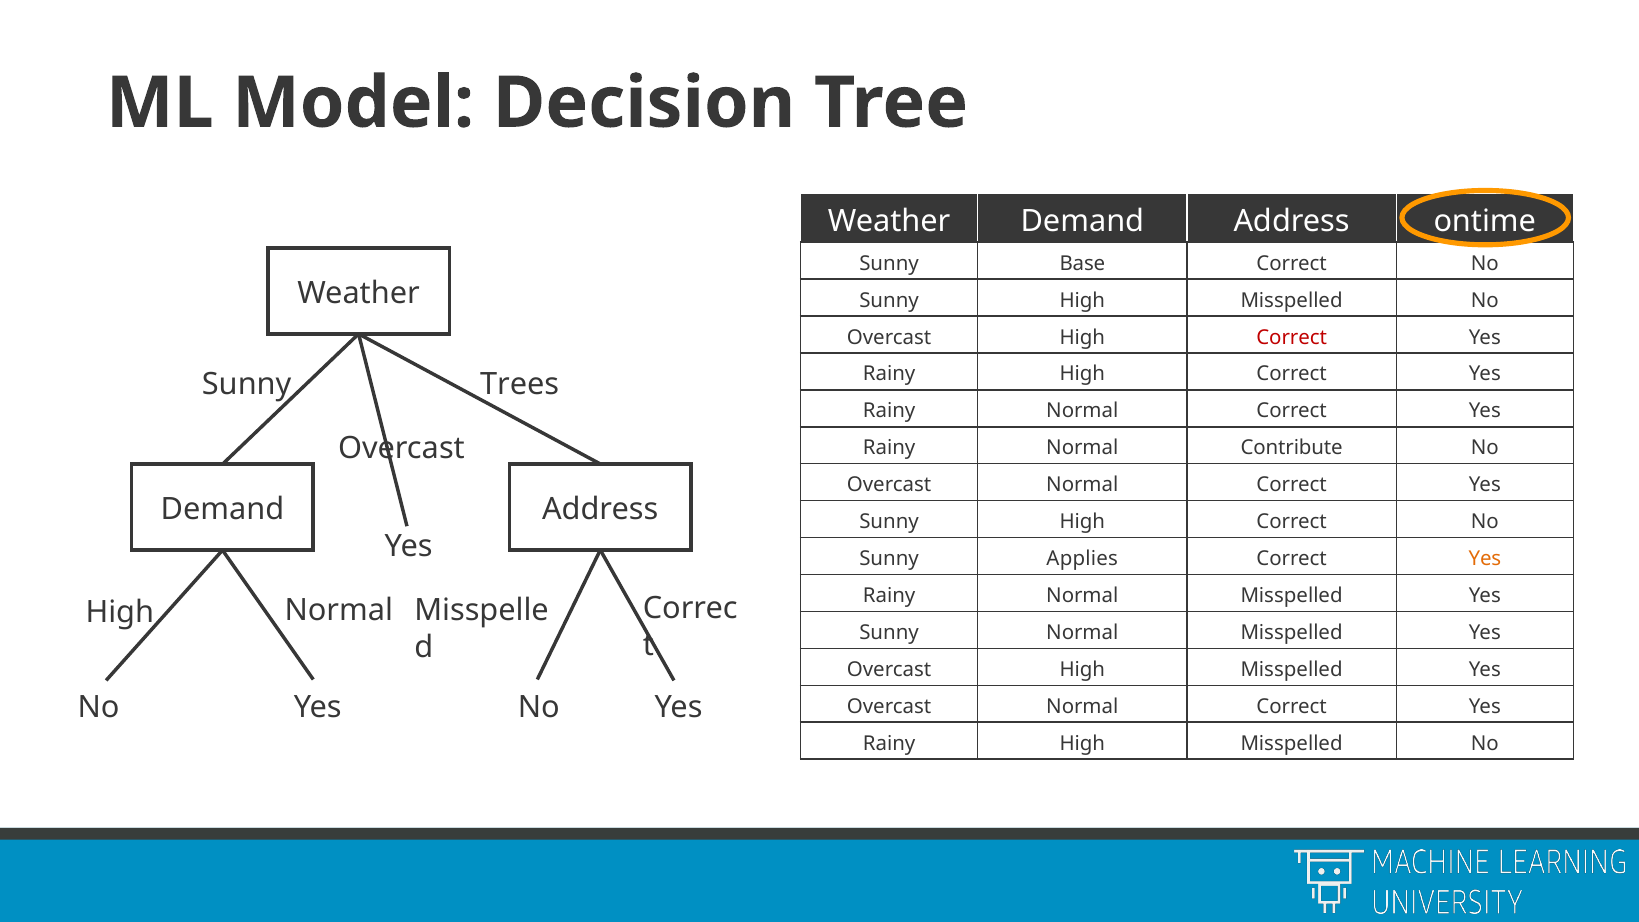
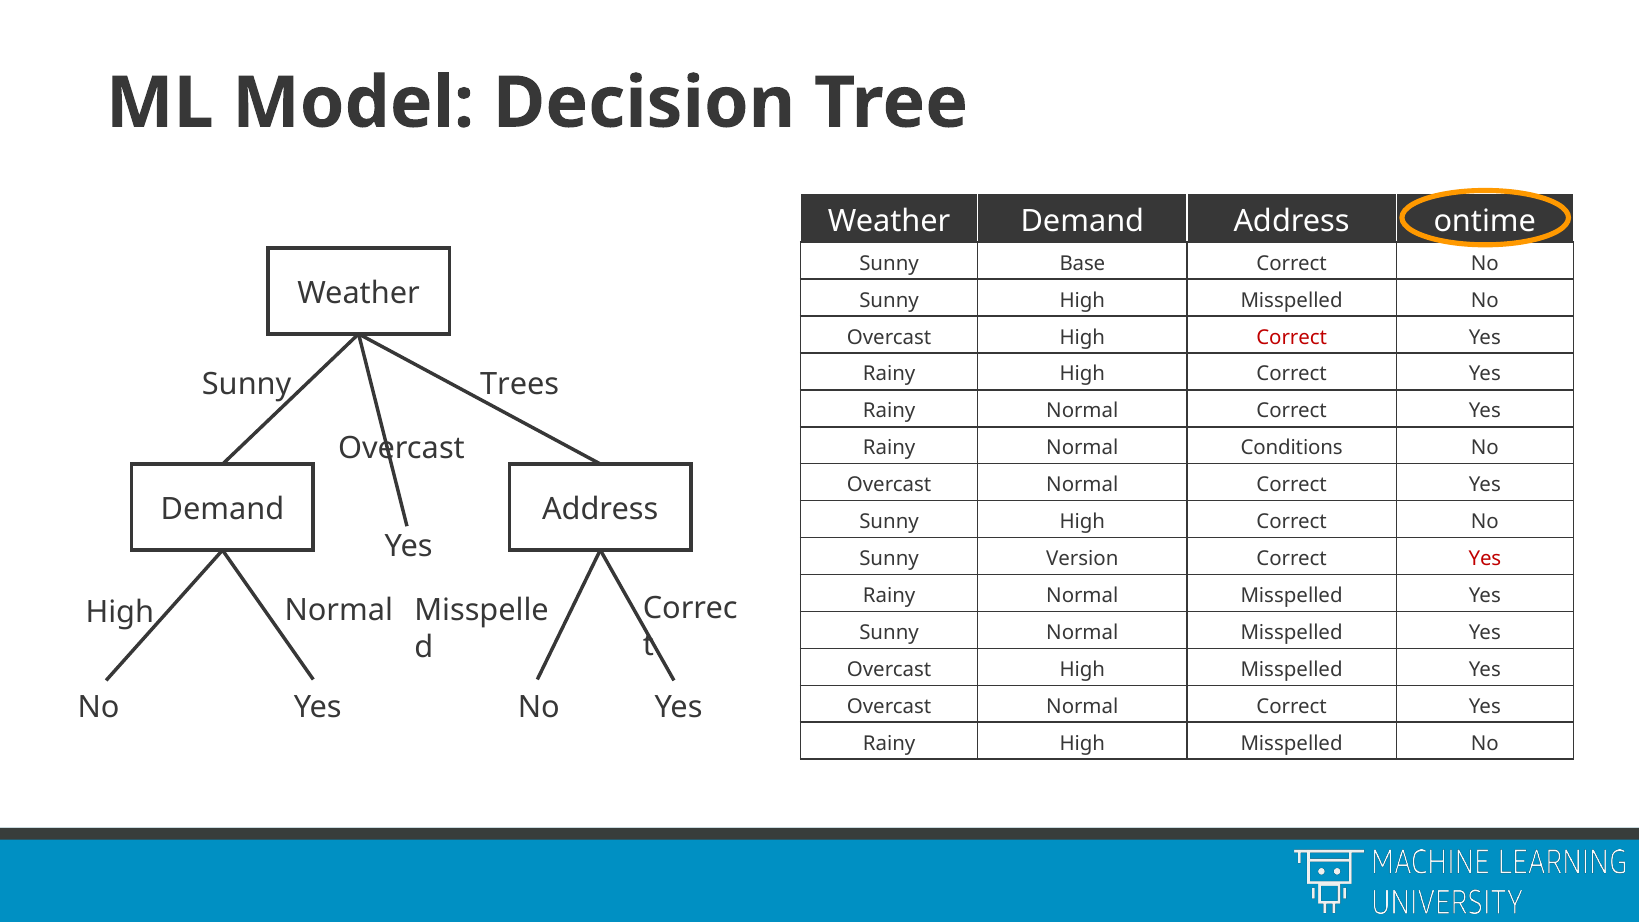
Contribute: Contribute -> Conditions (1292, 448)
Applies: Applies -> Version (1082, 559)
Yes colour: orange -> red (1485, 559)
